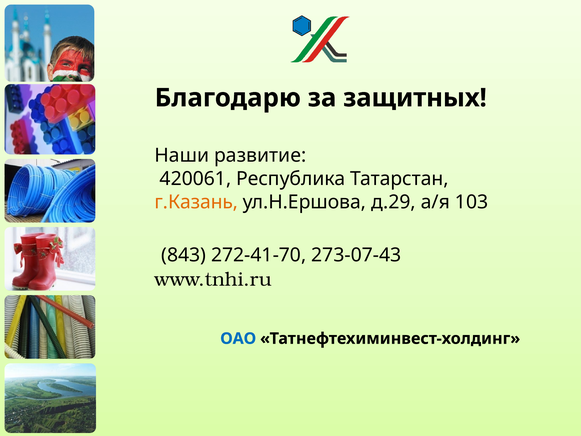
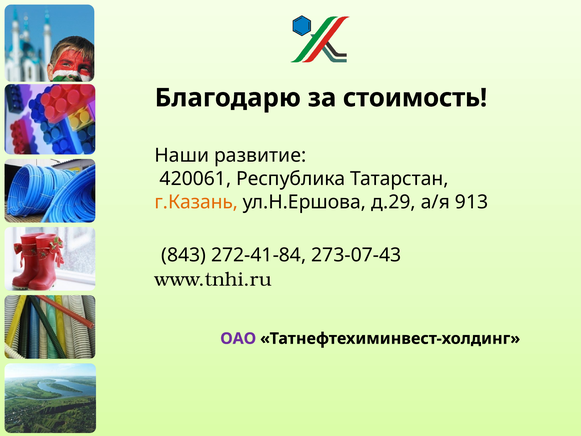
защитных: защитных -> стоимость (415, 98)
103: 103 -> 913 (472, 202)
272-41-70: 272-41-70 -> 272-41-84 (259, 255)
ОАО colour: blue -> purple (238, 338)
